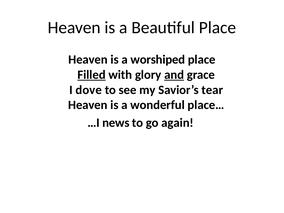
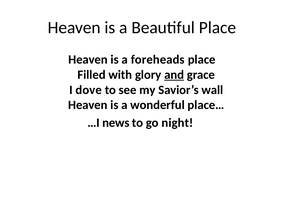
worshiped: worshiped -> foreheads (158, 60)
Filled underline: present -> none (92, 75)
tear: tear -> wall (212, 90)
again: again -> night (177, 123)
